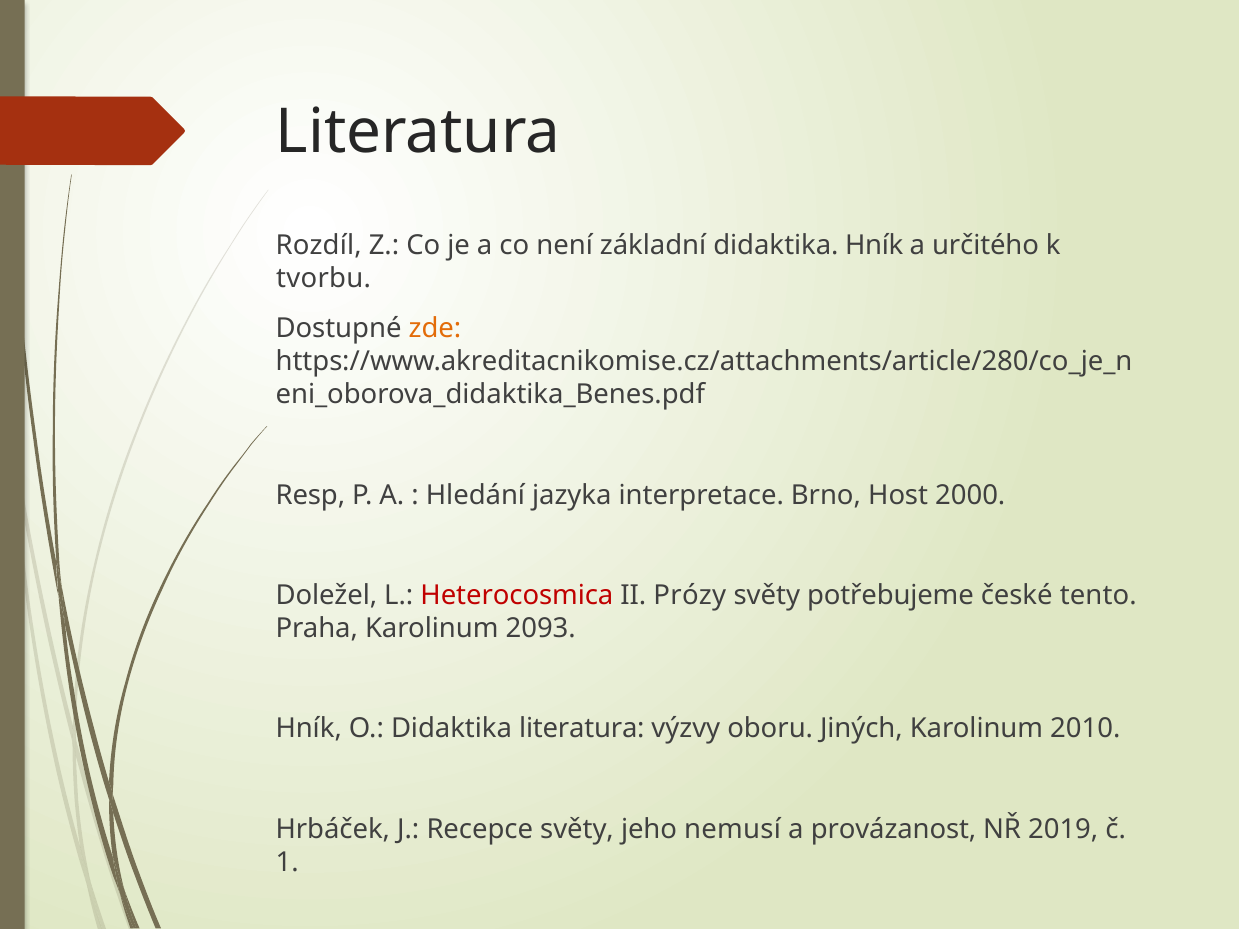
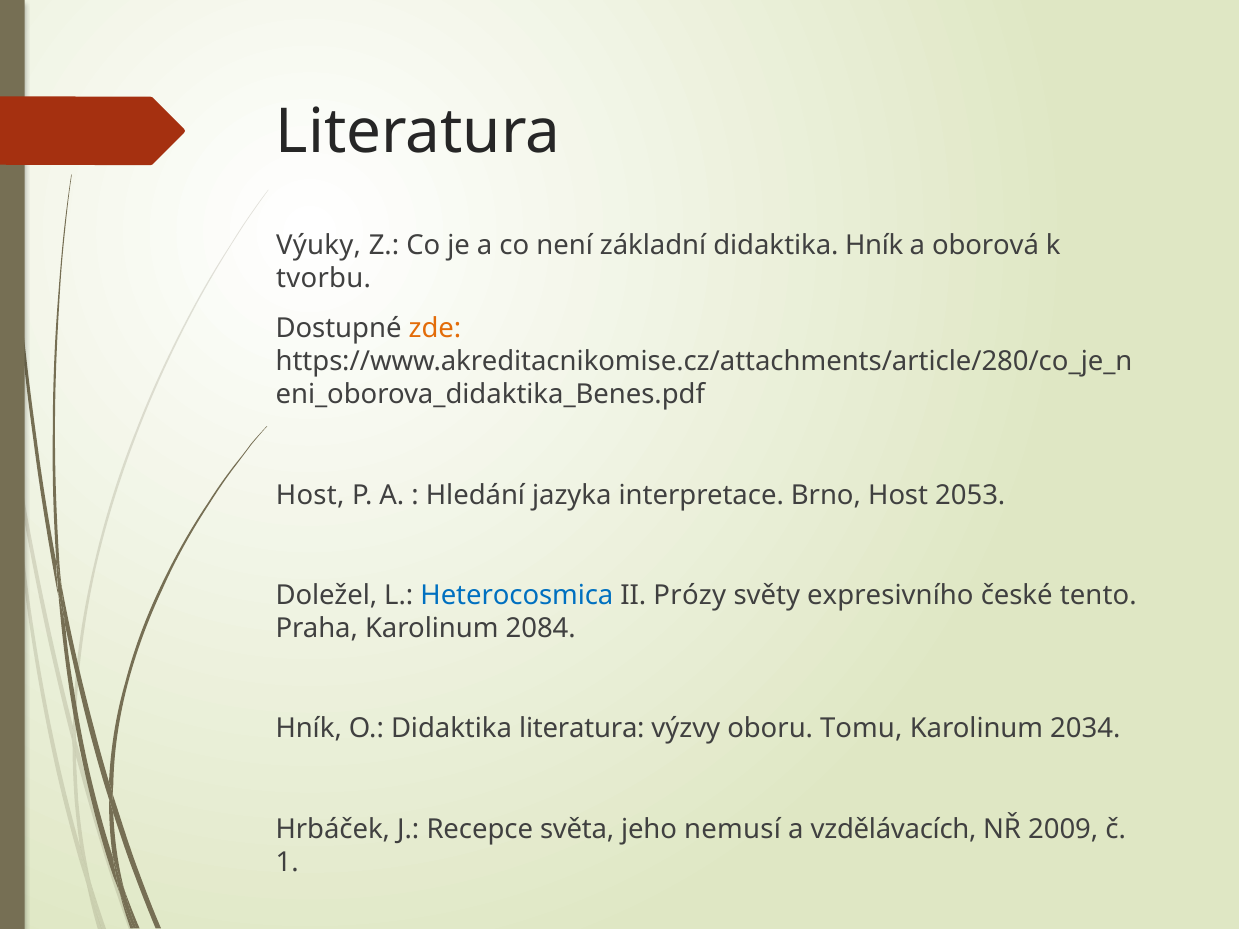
Rozdíl: Rozdíl -> Výuky (319, 245)
určitého: určitého -> oborová (986, 245)
Resp: Resp -> Host (310, 495)
2000: 2000 -> 2053 (970, 495)
Heterocosmica colour: red -> blue (517, 596)
potřebujeme: potřebujeme -> expresivního (890, 596)
2093: 2093 -> 2084 (541, 629)
Jiných: Jiných -> Tomu (861, 729)
2010: 2010 -> 2034 (1085, 729)
Recepce světy: světy -> světa (577, 830)
provázanost: provázanost -> vzdělávacích (894, 830)
2019: 2019 -> 2009 (1063, 830)
